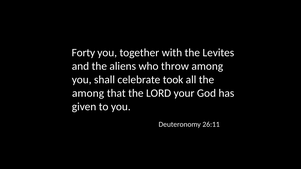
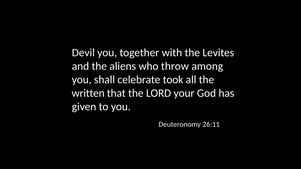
Forty: Forty -> Devil (83, 53)
among: among -> written (88, 93)
